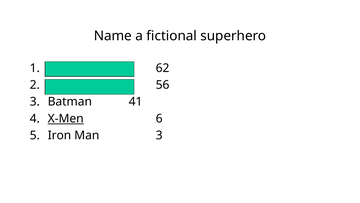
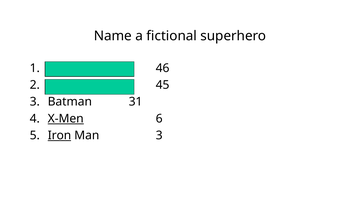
62: 62 -> 46 (163, 68)
56: 56 -> 45 (163, 85)
41: 41 -> 31 (136, 101)
Iron underline: none -> present (59, 135)
